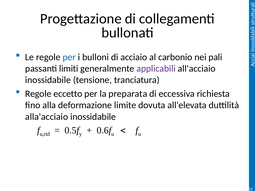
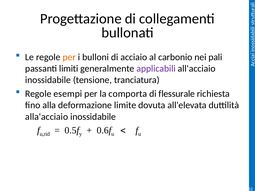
per colour: blue -> orange (69, 57)
eccetto: eccetto -> esempi (68, 94)
preparata: preparata -> comporta (128, 94)
eccessiva: eccessiva -> flessurale (177, 94)
